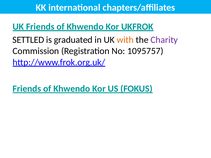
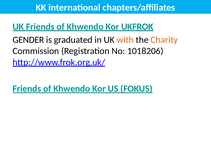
SETTLED: SETTLED -> GENDER (28, 40)
Charity colour: purple -> orange (164, 40)
1095757: 1095757 -> 1018206 (145, 51)
